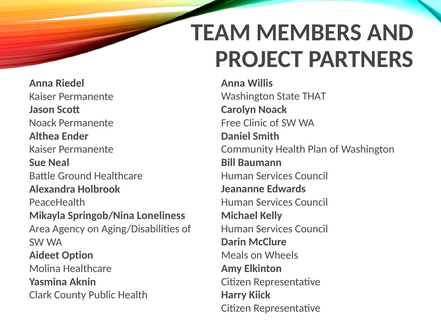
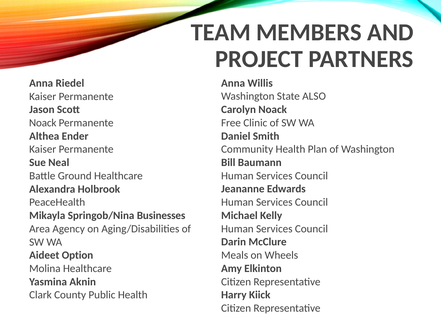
THAT: THAT -> ALSO (314, 96)
Loneliness: Loneliness -> Businesses (161, 215)
